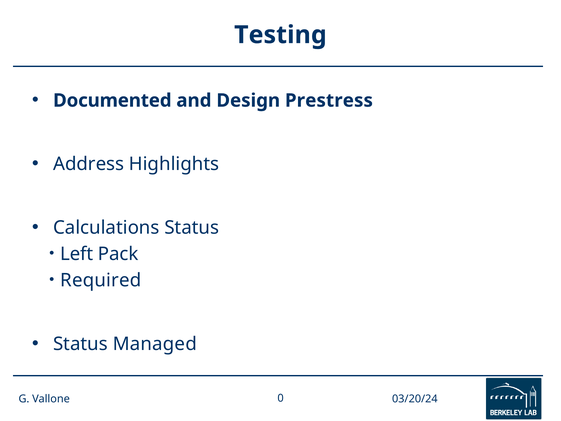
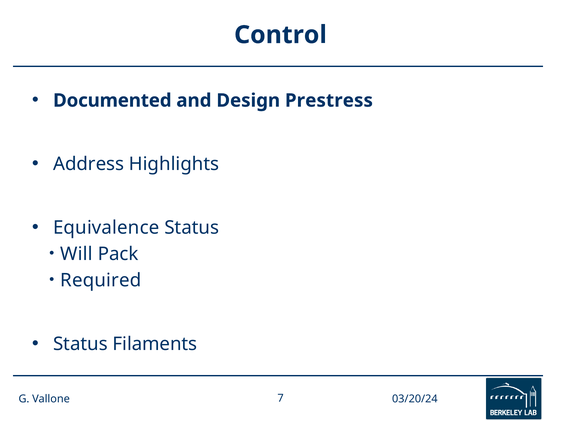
Testing: Testing -> Control (280, 35)
Calculations: Calculations -> Equivalence (106, 228)
Left: Left -> Will (76, 254)
Managed: Managed -> Filaments (155, 344)
0: 0 -> 7 (281, 398)
